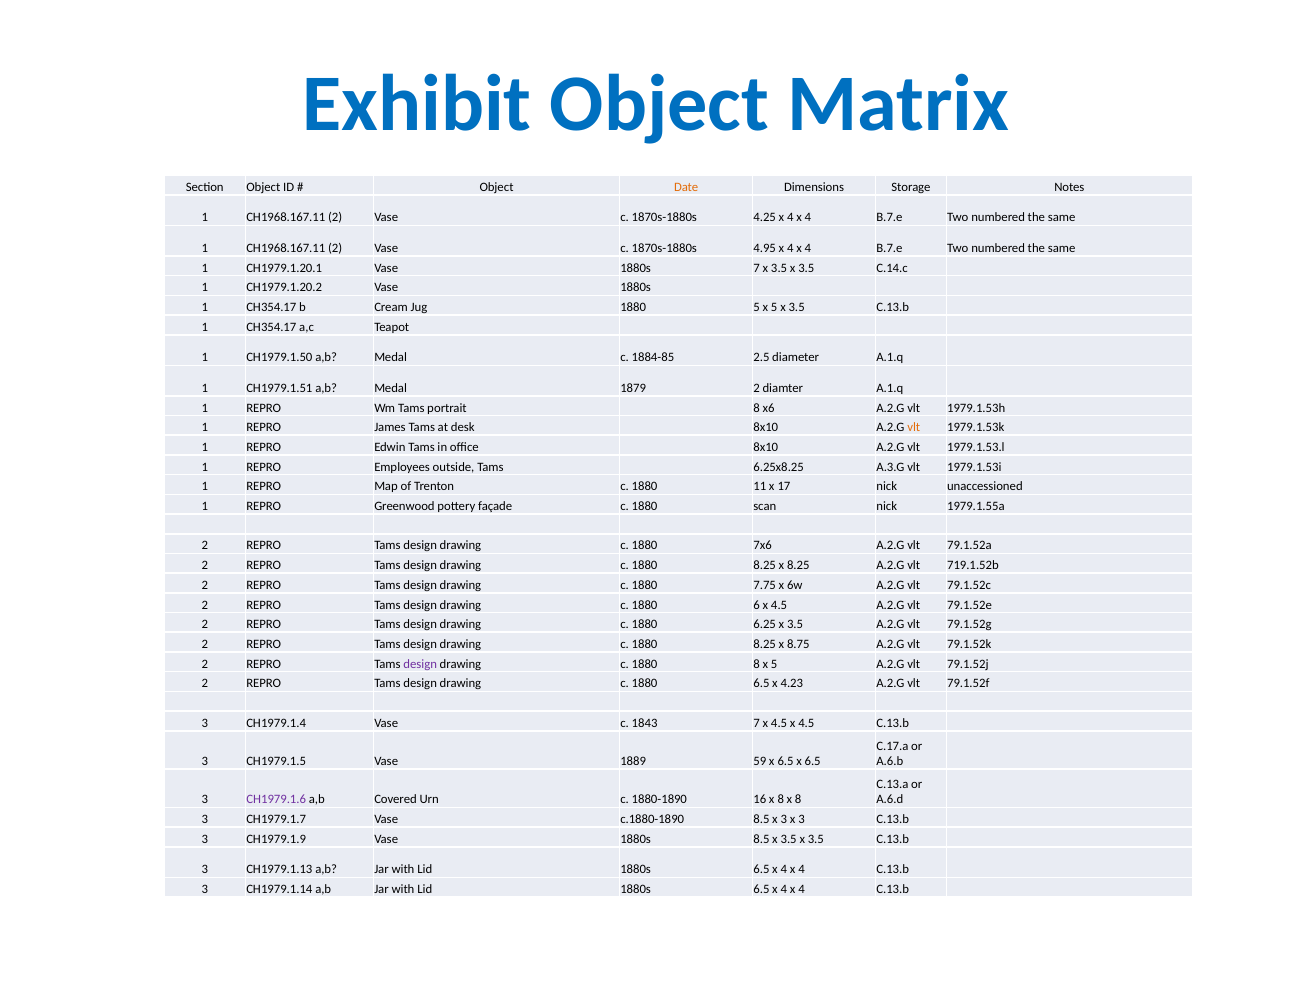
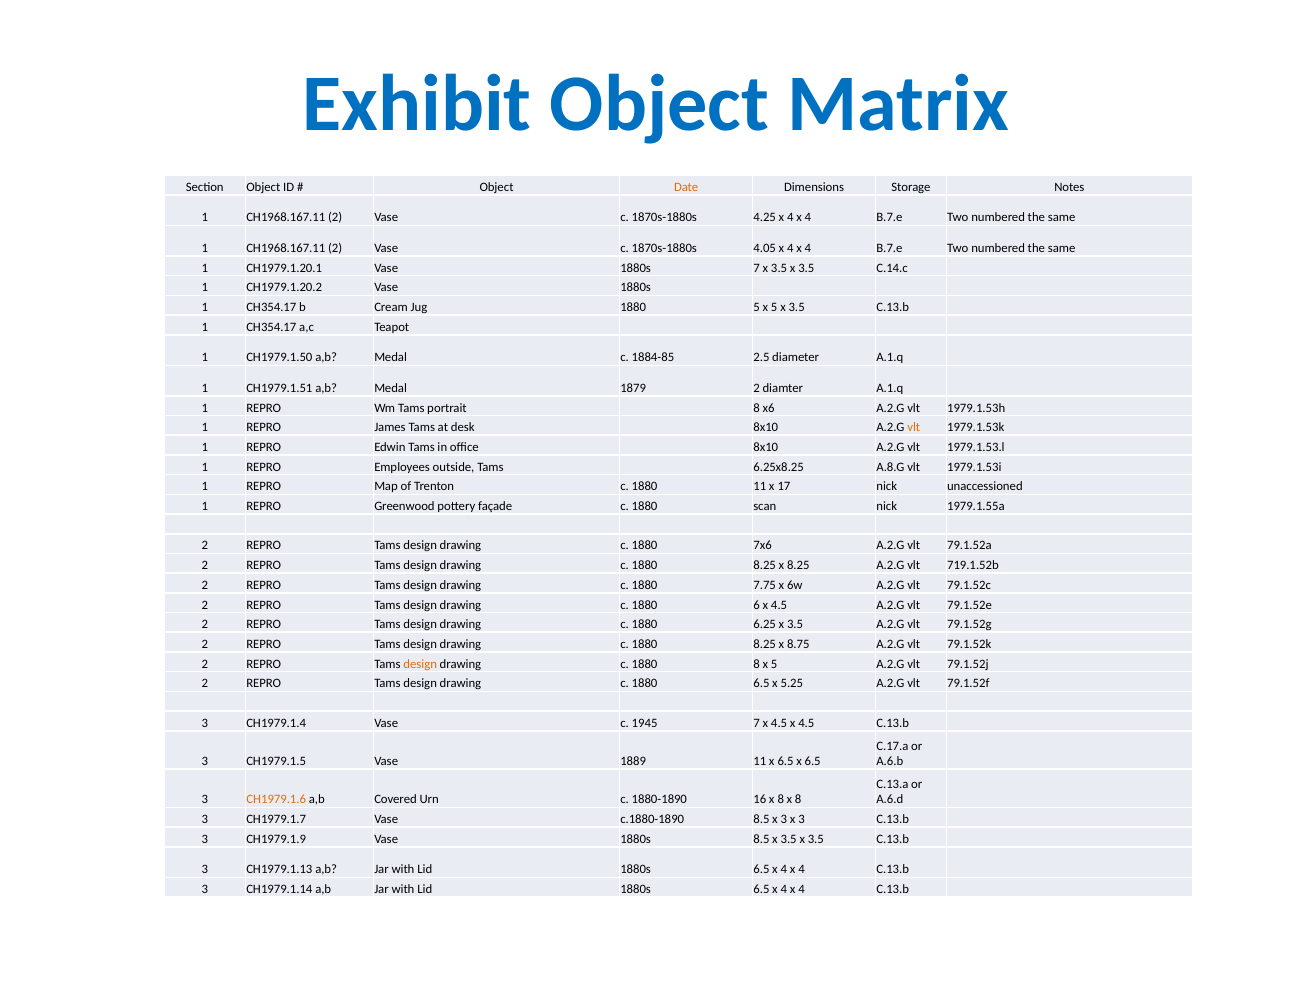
4.95: 4.95 -> 4.05 (765, 248)
A.3.G: A.3.G -> A.8.G (890, 467)
design colour: purple -> orange (420, 664)
4.23: 4.23 -> 5.25 (792, 683)
1843: 1843 -> 1945 (645, 723)
1889 59: 59 -> 11 (760, 761)
CH1979.1.6 colour: purple -> orange (276, 800)
